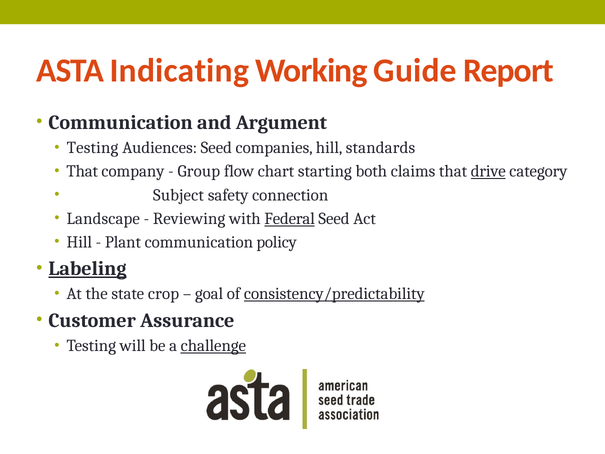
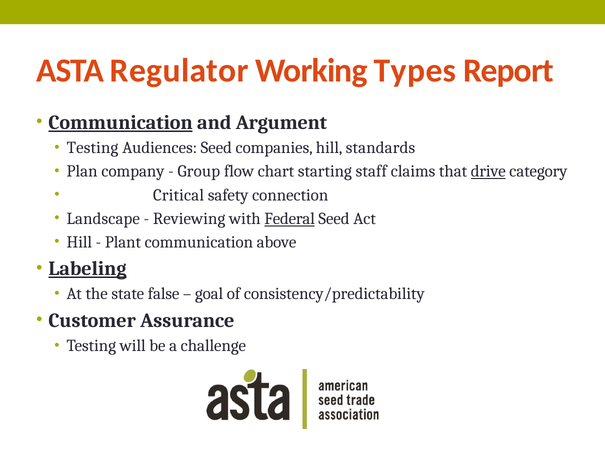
Indicating: Indicating -> Regulator (179, 70)
Guide: Guide -> Types (415, 70)
Communication underline: none -> present (121, 122)
That: That -> Plan (82, 171)
both: both -> staff (371, 171)
Subject: Subject -> Critical (179, 195)
policy: policy -> above (277, 242)
crop: crop -> false (164, 294)
consistency/predictability underline: present -> none (334, 294)
challenge underline: present -> none (213, 346)
